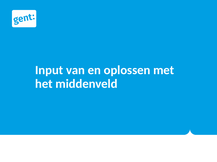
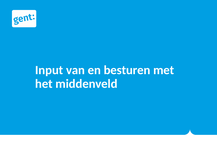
oplossen: oplossen -> besturen (127, 70)
